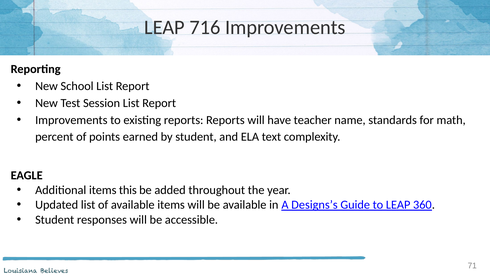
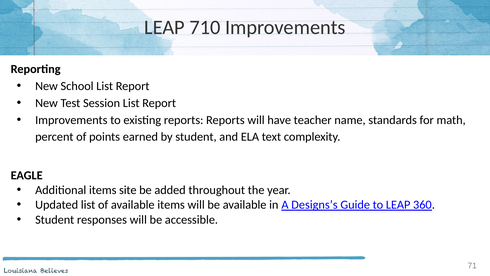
716: 716 -> 710 (205, 27)
this: this -> site (128, 190)
